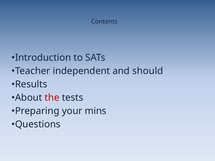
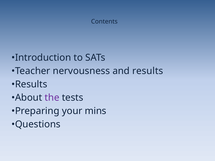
independent: independent -> nervousness (81, 71)
and should: should -> results (148, 71)
the colour: red -> purple (52, 98)
